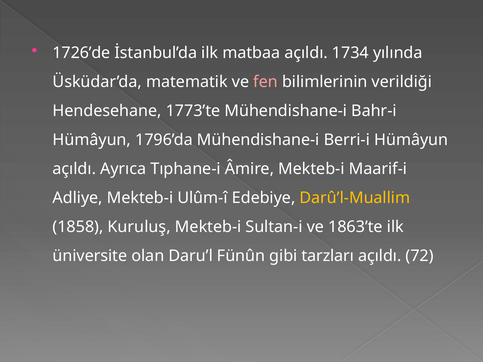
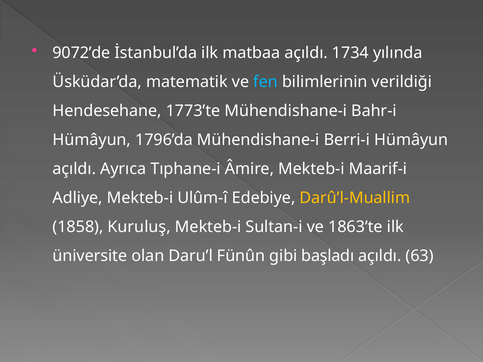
1726’de: 1726’de -> 9072’de (81, 53)
fen colour: pink -> light blue (266, 82)
tarzları: tarzları -> başladı (328, 256)
72: 72 -> 63 (420, 256)
